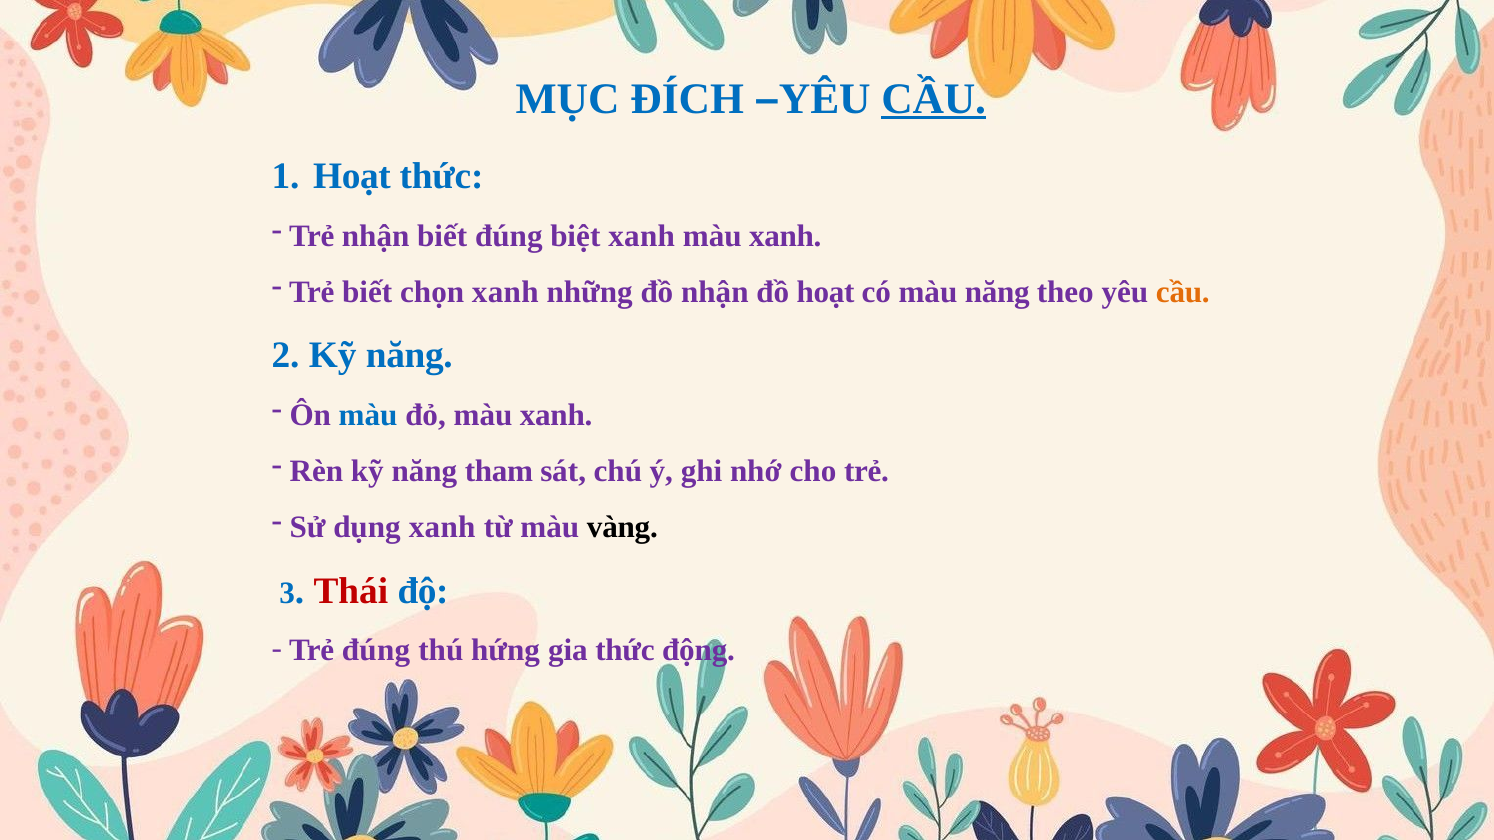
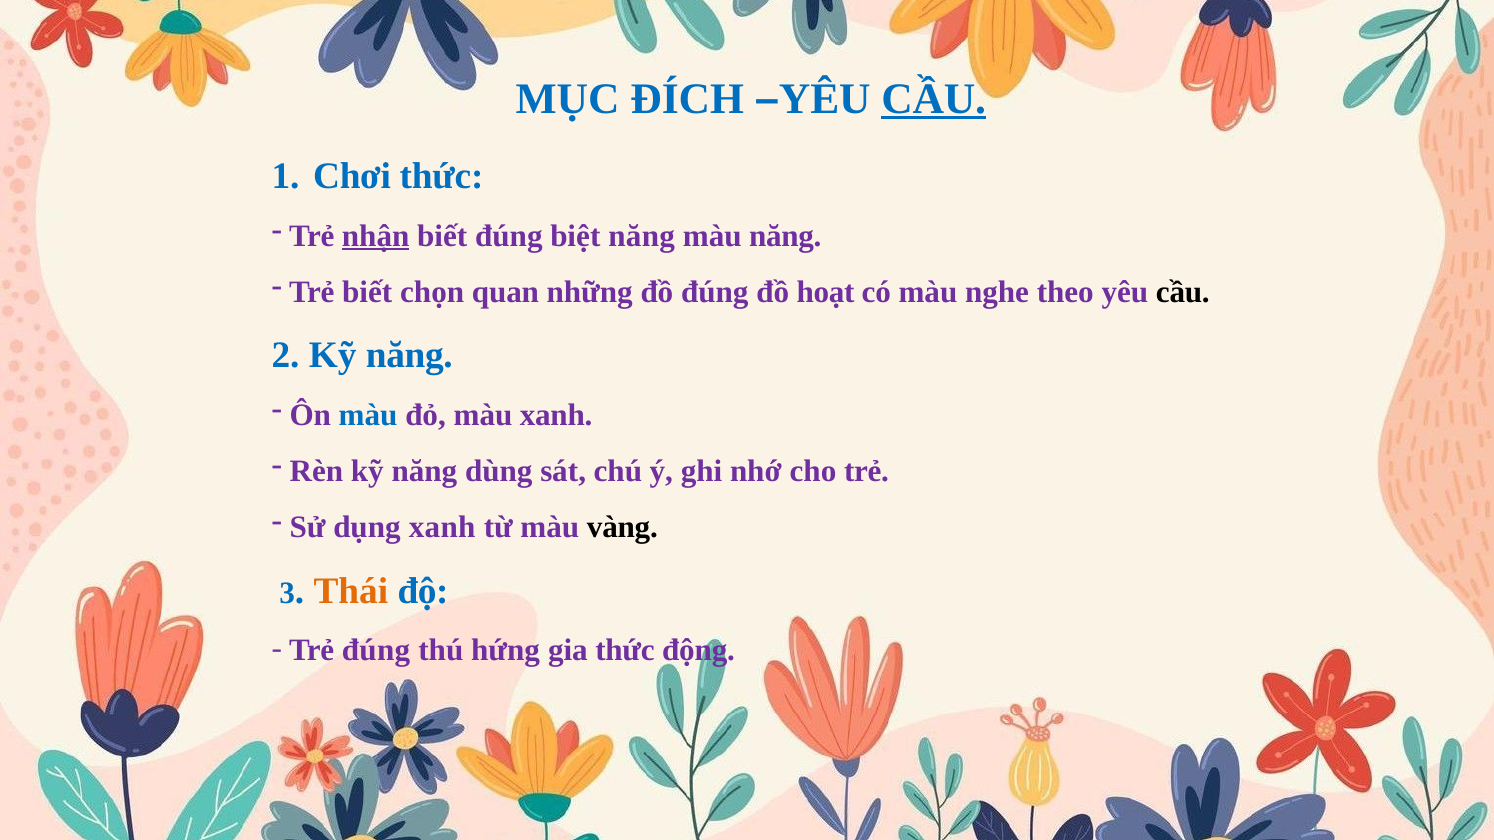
Hoạt: Hoạt -> Chơi (352, 176)
nhận underline: none -> present (376, 236)
biệt xanh: xanh -> năng (642, 236)
xanh: xanh -> năng (785, 236)
chọn xanh: xanh -> quan (505, 292)
đồ nhận: nhận -> đúng (715, 292)
màu năng: năng -> nghe (997, 292)
cầu colour: orange -> black (1183, 292)
tham: tham -> dùng (499, 471)
Thái colour: red -> orange (351, 591)
